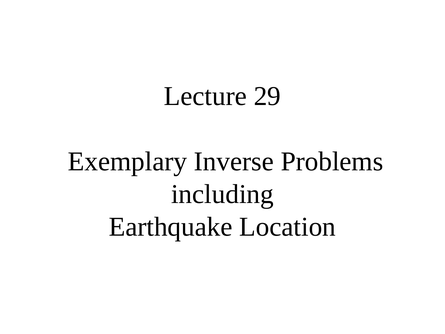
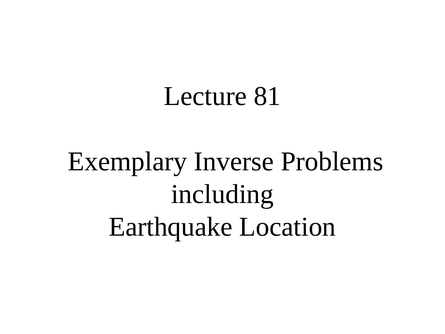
29: 29 -> 81 (267, 96)
